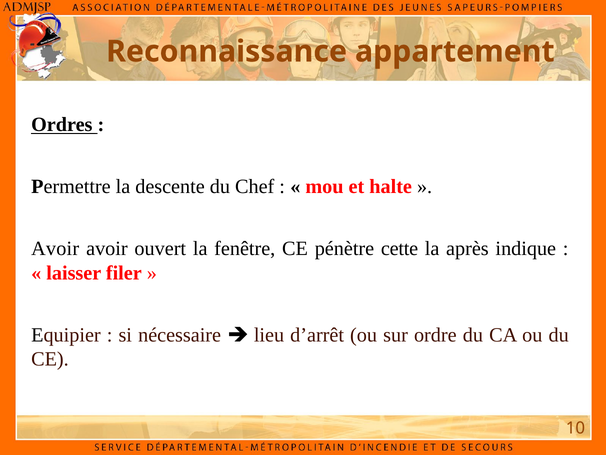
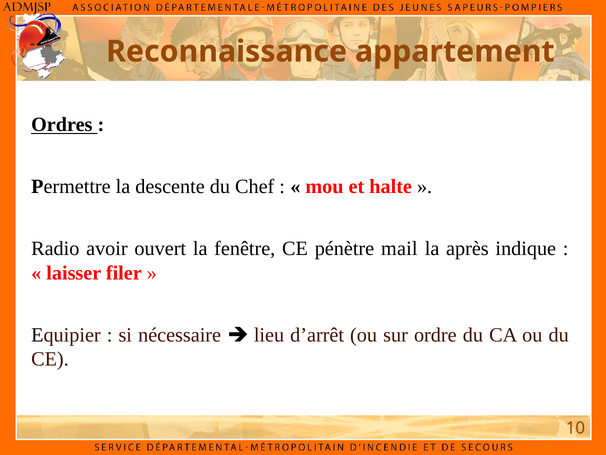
Avoir: Avoir -> Radio (55, 248)
cette: cette -> mail (399, 248)
